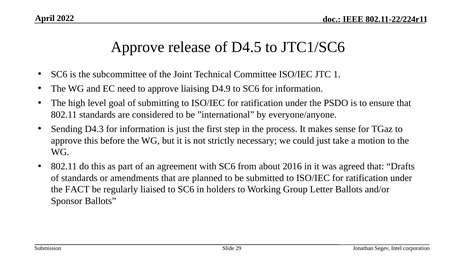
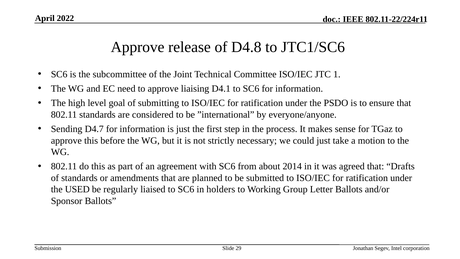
D4.5: D4.5 -> D4.8 (246, 47)
D4.9: D4.9 -> D4.1 (221, 89)
D4.3: D4.3 -> D4.7 (94, 129)
2016: 2016 -> 2014 (292, 166)
FACT: FACT -> USED (77, 189)
